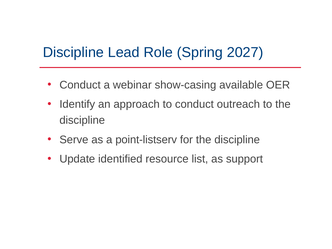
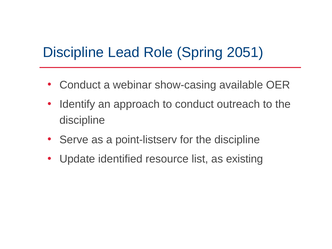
2027: 2027 -> 2051 (245, 52)
support: support -> existing (245, 159)
